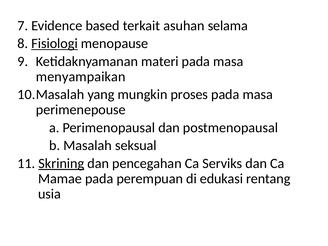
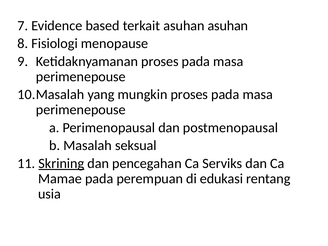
asuhan selama: selama -> asuhan (228, 26)
Fisiologi underline: present -> none (55, 44)
Ketidaknyamanan materi: materi -> proses (160, 61)
menyampaikan: menyampaikan -> perimenepouse (81, 77)
